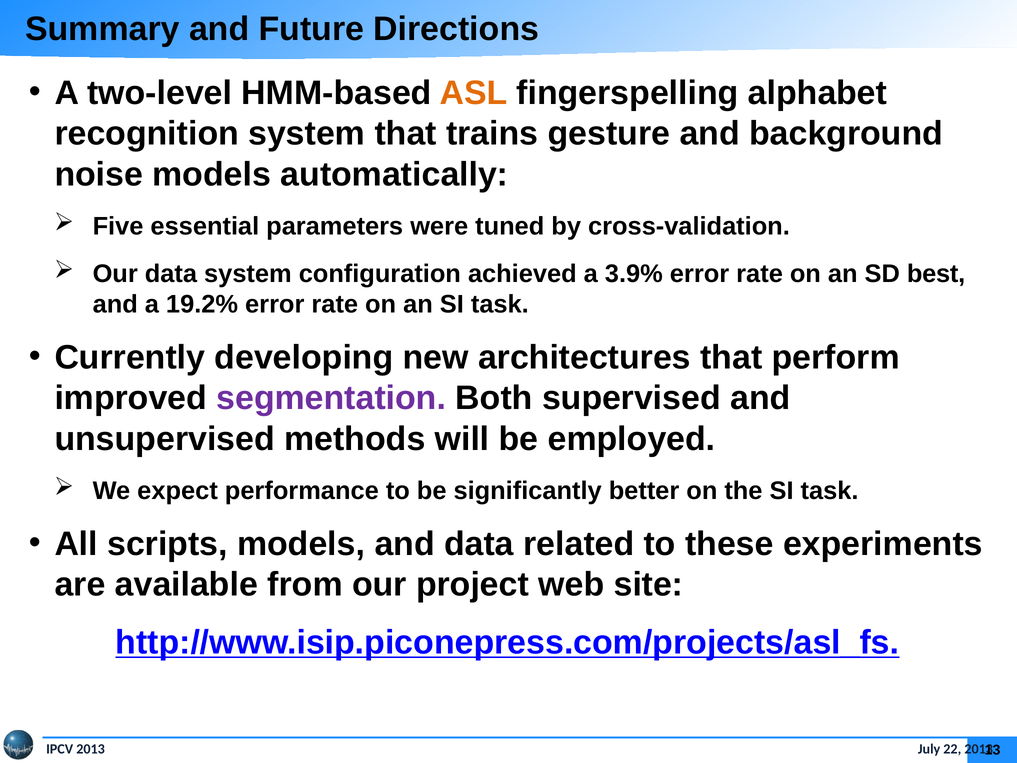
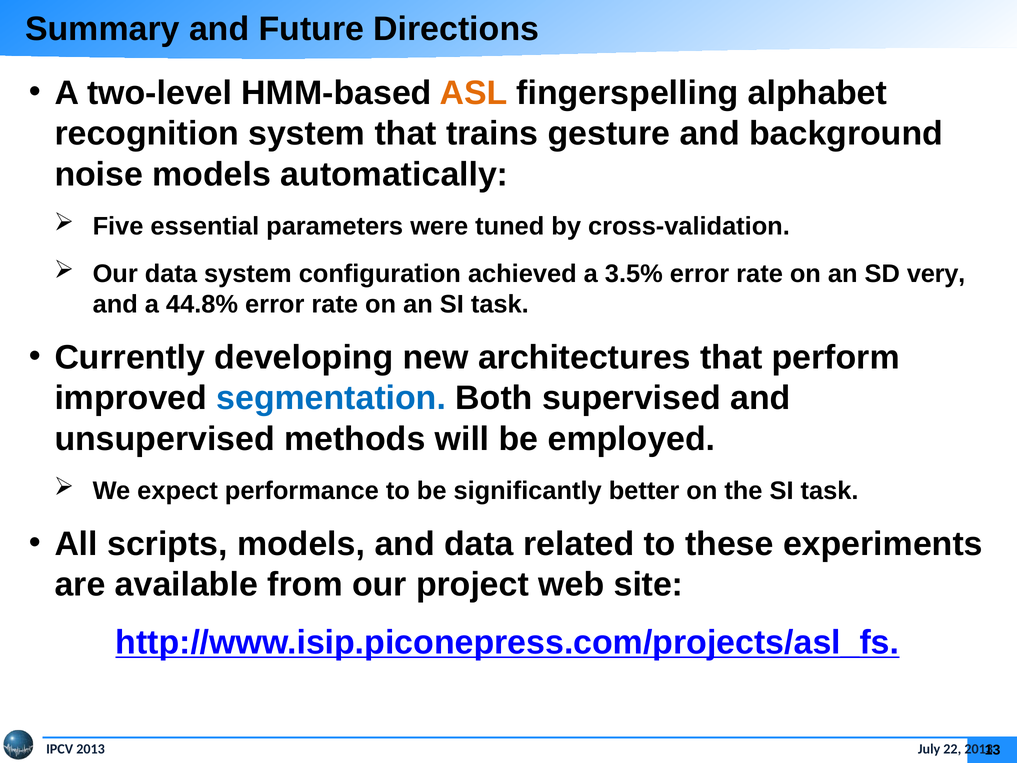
3.9%: 3.9% -> 3.5% (634, 274)
best: best -> very (936, 274)
19.2%: 19.2% -> 44.8% (202, 304)
segmentation colour: purple -> blue (331, 398)
